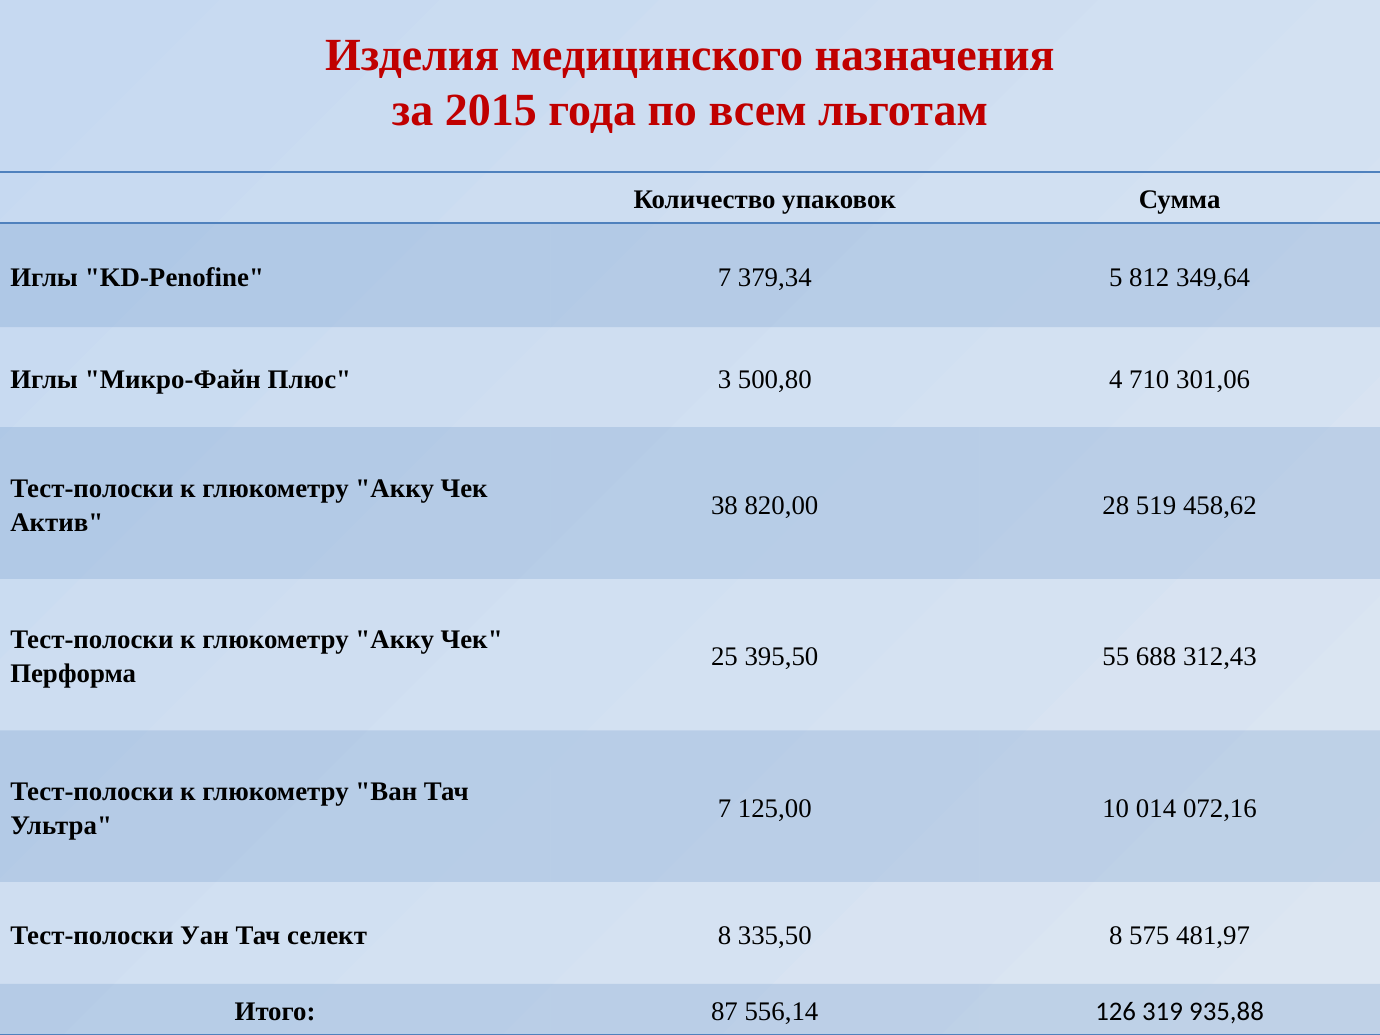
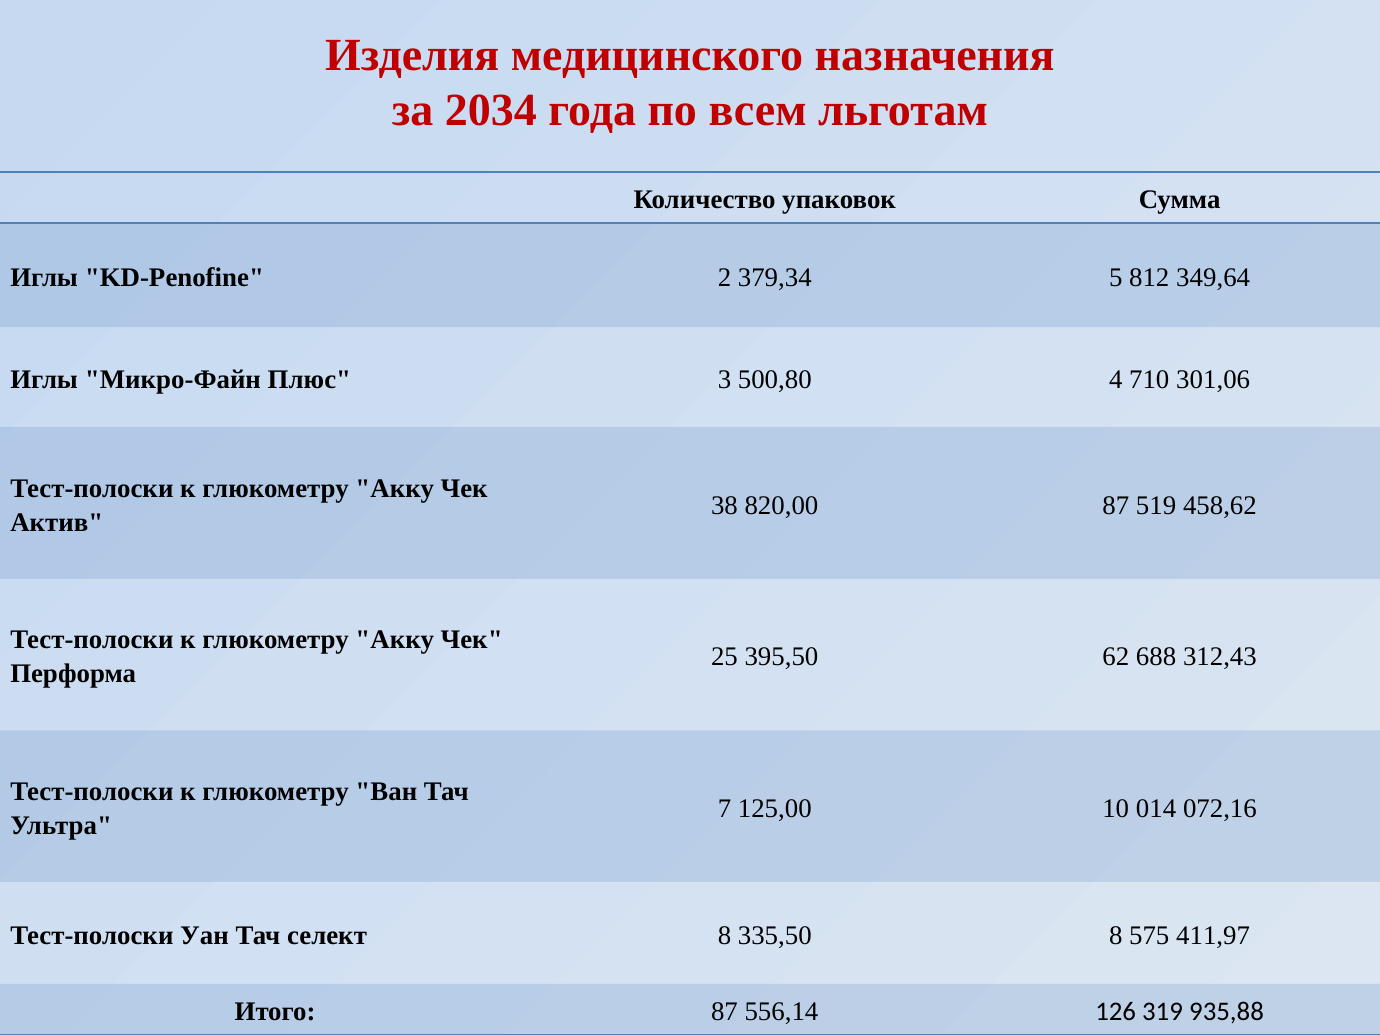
2015: 2015 -> 2034 (491, 110)
KD-Penofine 7: 7 -> 2 (725, 277)
820,00 28: 28 -> 87 (1116, 505)
55: 55 -> 62 (1116, 657)
481,97: 481,97 -> 411,97 (1213, 935)
